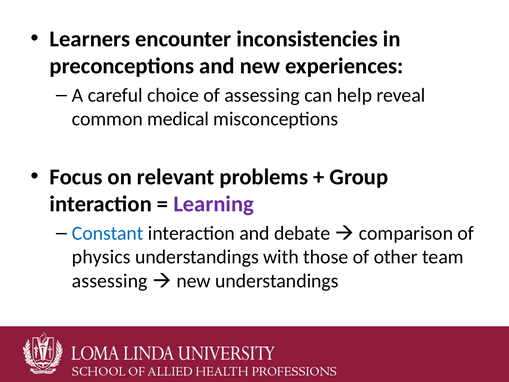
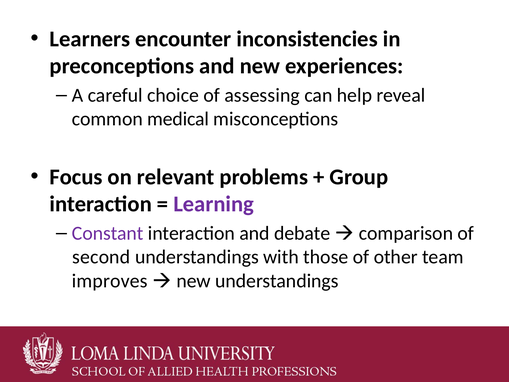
Constant colour: blue -> purple (108, 233)
physics: physics -> second (101, 257)
assessing: assessing -> improves (110, 281)
